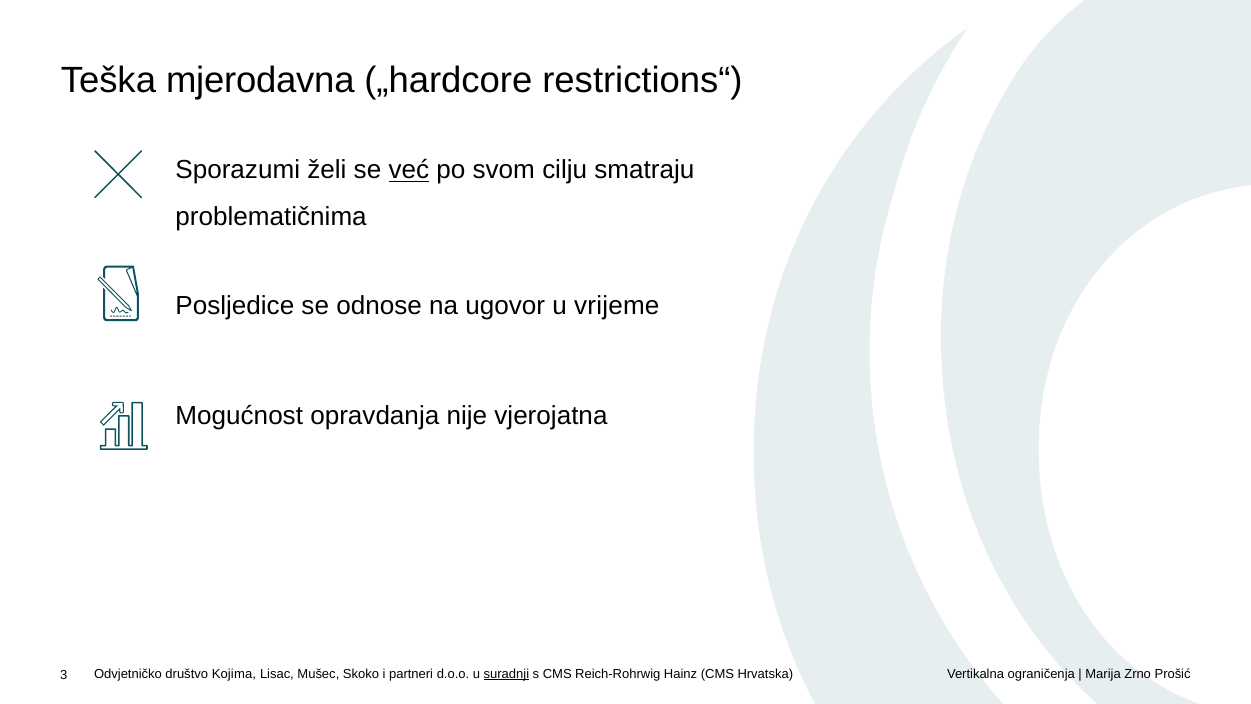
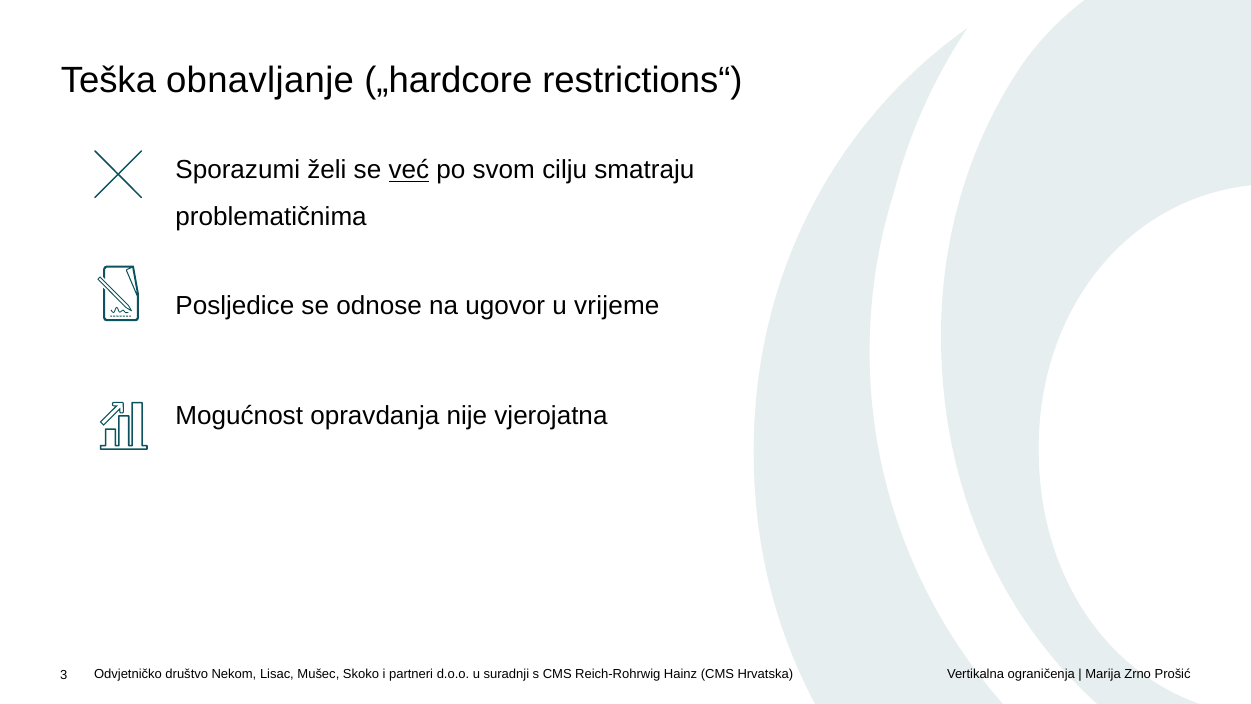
mjerodavna: mjerodavna -> obnavljanje (260, 80)
Kojima: Kojima -> Nekom (234, 674)
suradnji underline: present -> none (506, 674)
